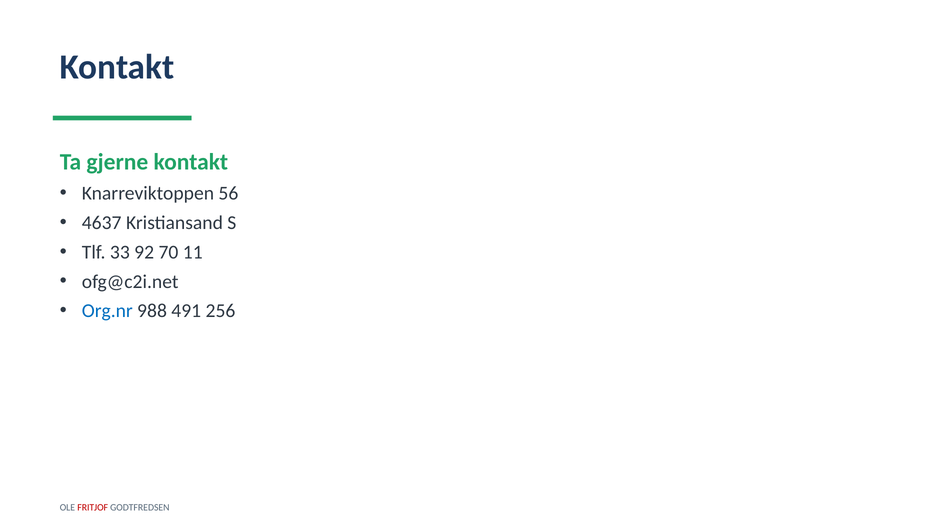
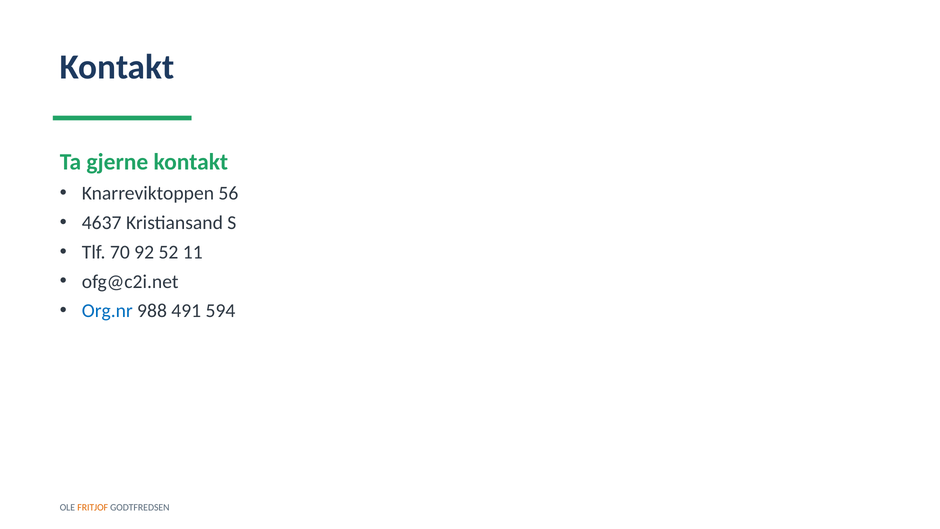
33: 33 -> 70 (120, 252)
70: 70 -> 52 (168, 252)
256: 256 -> 594 (220, 311)
FRITJOF colour: red -> orange (93, 507)
